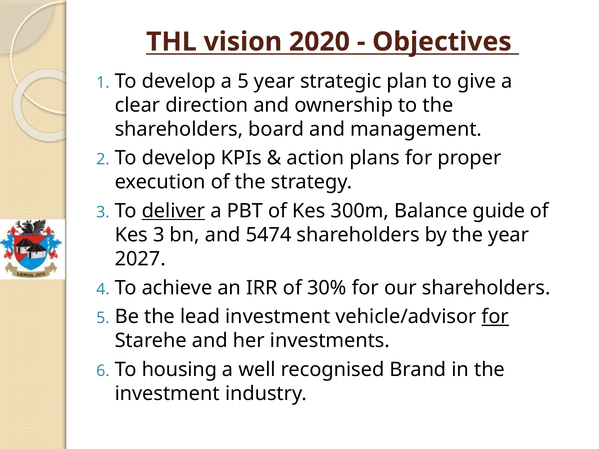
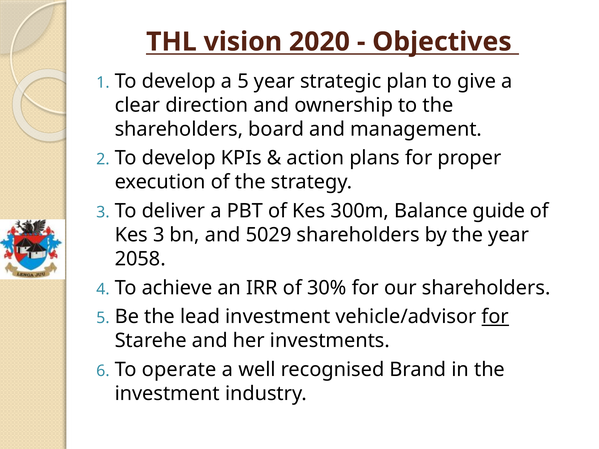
deliver underline: present -> none (173, 211)
5474: 5474 -> 5029 (269, 235)
2027: 2027 -> 2058 (140, 259)
housing: housing -> operate (179, 370)
